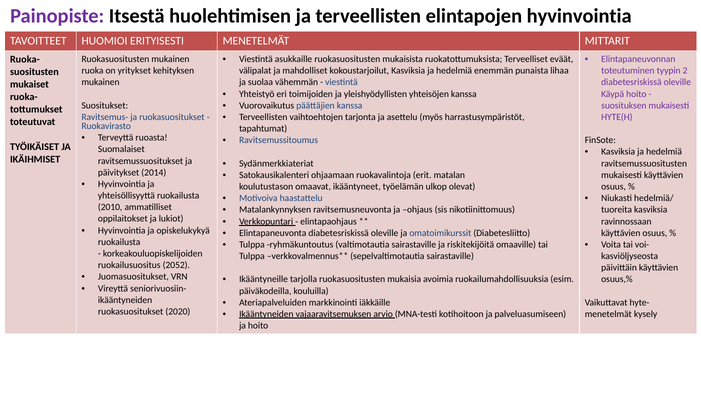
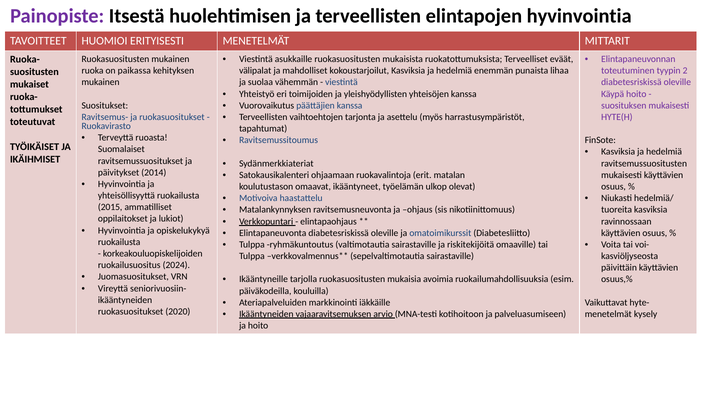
yritykset: yritykset -> paikassa (134, 71)
2010: 2010 -> 2015 (110, 207)
2052: 2052 -> 2024 (176, 265)
